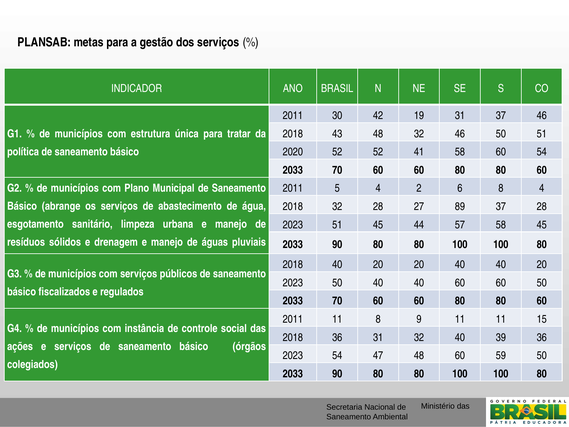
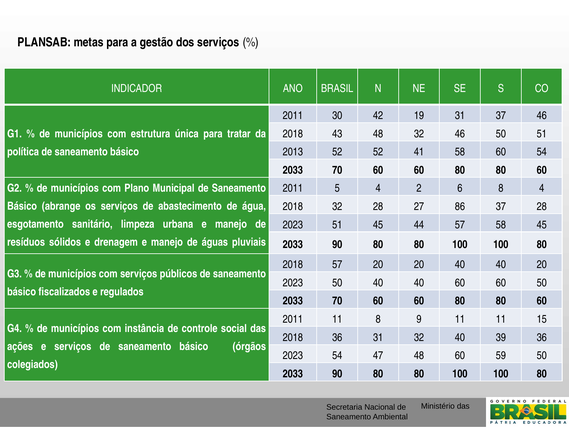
2020: 2020 -> 2013 (293, 152)
89: 89 -> 86 (460, 206)
2018 40: 40 -> 57 (337, 265)
